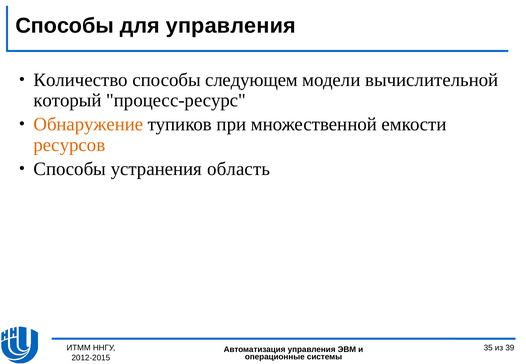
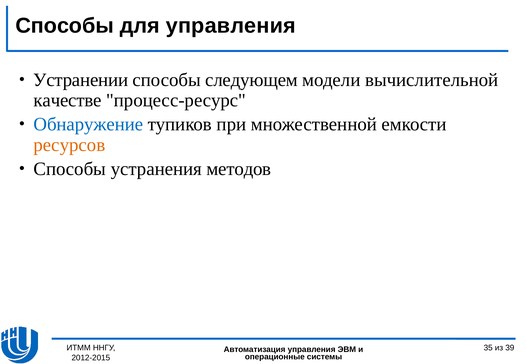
Количество: Количество -> Устранении (81, 80)
который: который -> качестве (68, 100)
Обнаружение colour: orange -> blue (88, 124)
область: область -> методов (239, 169)
